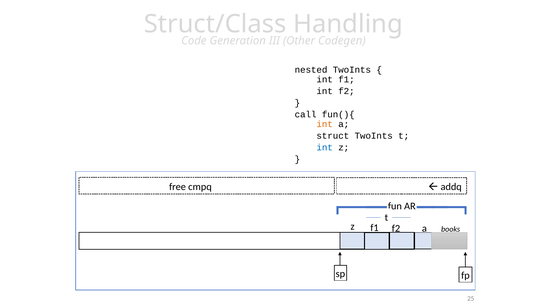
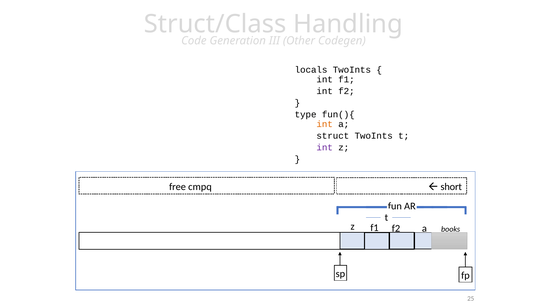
nested: nested -> locals (311, 70)
call: call -> type (306, 115)
int colour: blue -> purple (325, 148)
addq: addq -> short (451, 187)
